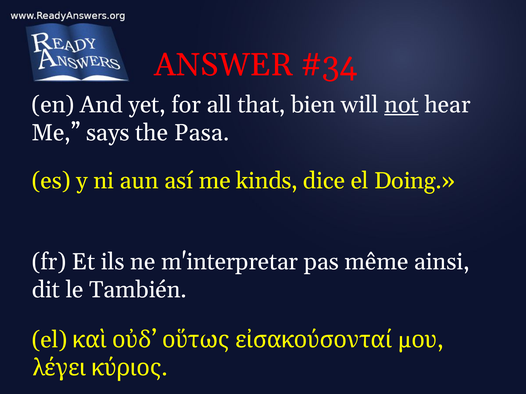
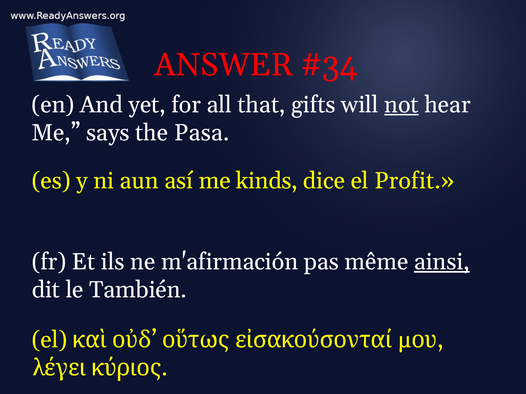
bien: bien -> gifts (313, 105)
Doing: Doing -> Profit (414, 181)
m'interpretar: m'interpretar -> m'afirmación (230, 262)
ainsi underline: none -> present (442, 262)
